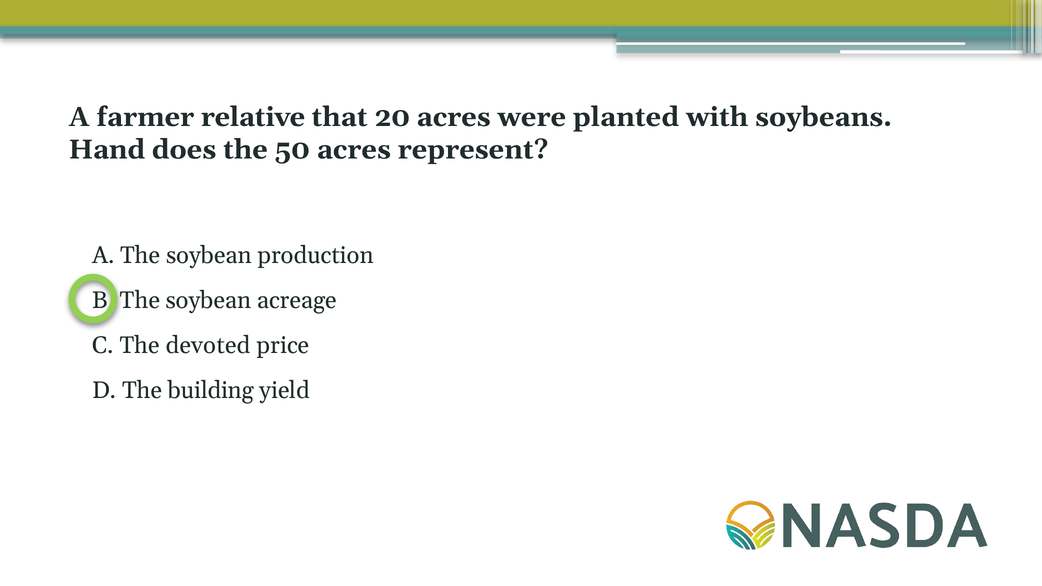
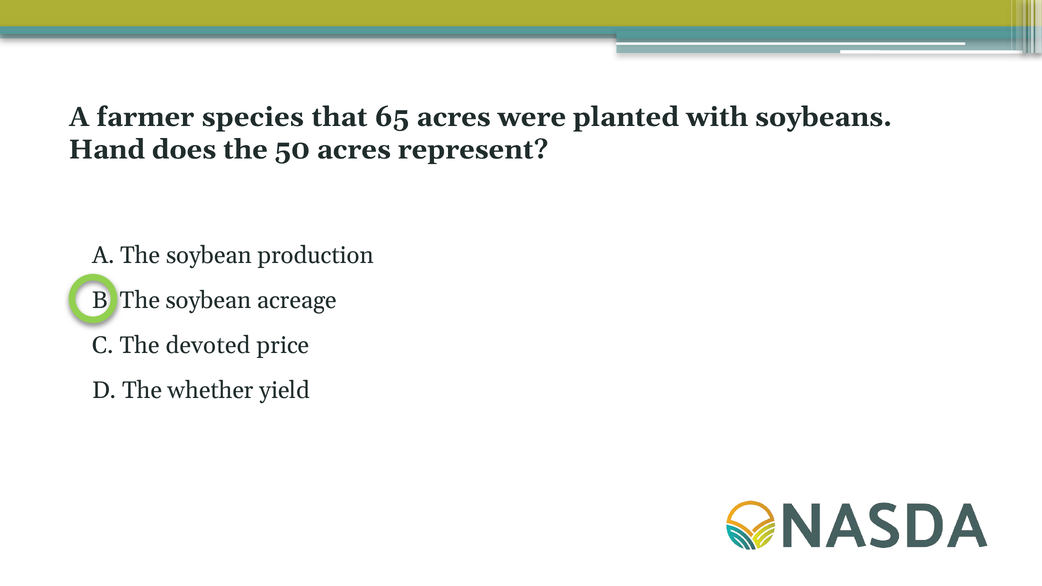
relative: relative -> species (253, 117)
20: 20 -> 65 (392, 117)
building: building -> whether (211, 390)
